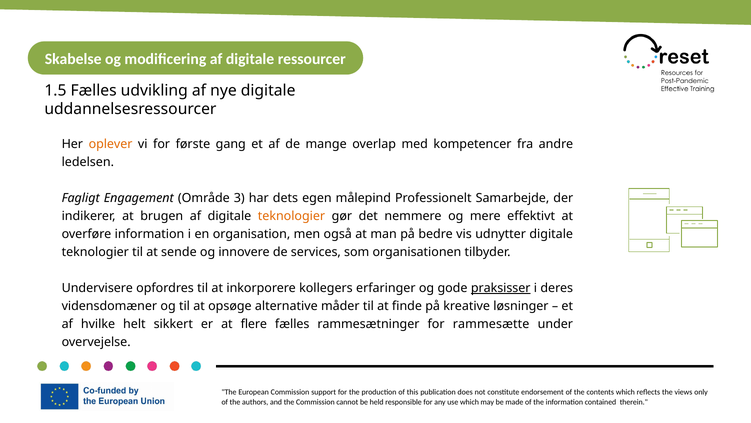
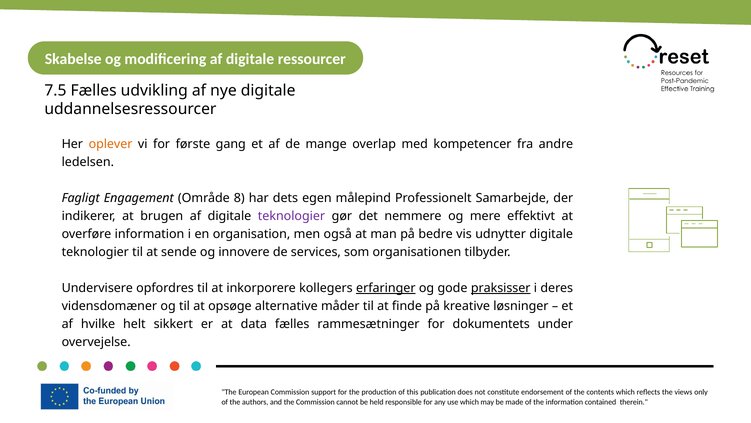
1.5: 1.5 -> 7.5 (55, 90)
3: 3 -> 8 (239, 198)
teknologier colour: orange -> purple (291, 216)
erfaringer underline: none -> present (386, 288)
flere: flere -> data (254, 324)
rammesætte: rammesætte -> dokumentets (491, 324)
